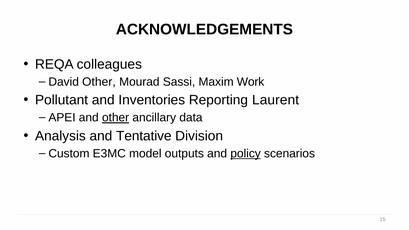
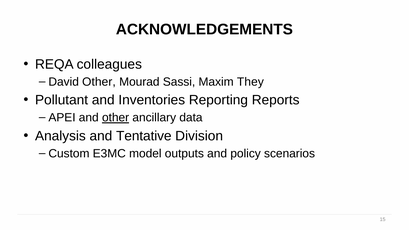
Work: Work -> They (250, 82)
Laurent: Laurent -> Reports (276, 100)
policy underline: present -> none (246, 154)
